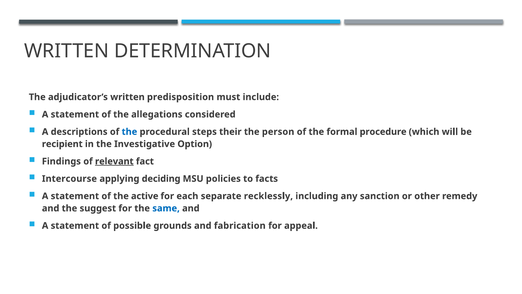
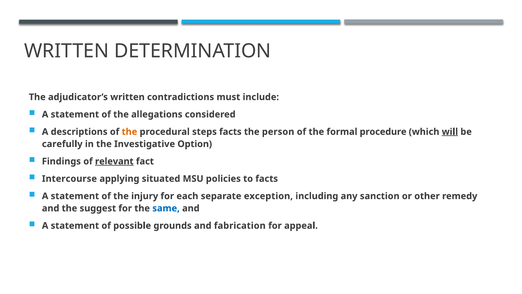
predisposition: predisposition -> contradictions (181, 97)
the colour: blue -> orange (129, 132)
steps their: their -> facts (230, 132)
will underline: none -> present (450, 132)
recipient: recipient -> carefully (62, 144)
deciding: deciding -> situated (161, 179)
active: active -> injury (145, 196)
recklessly: recklessly -> exception (268, 196)
